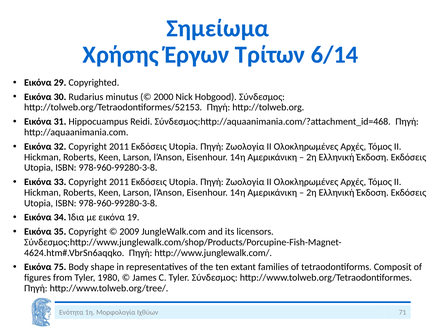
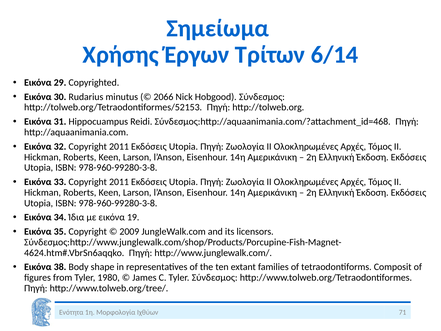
2000: 2000 -> 2066 (163, 97)
75: 75 -> 38 (60, 267)
